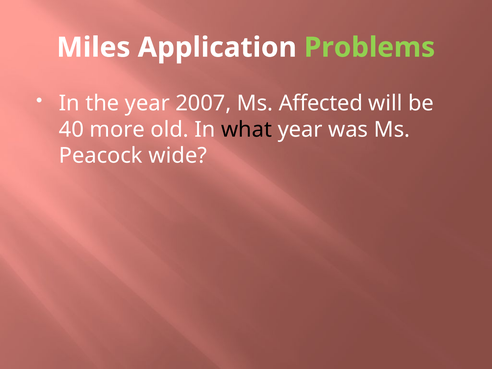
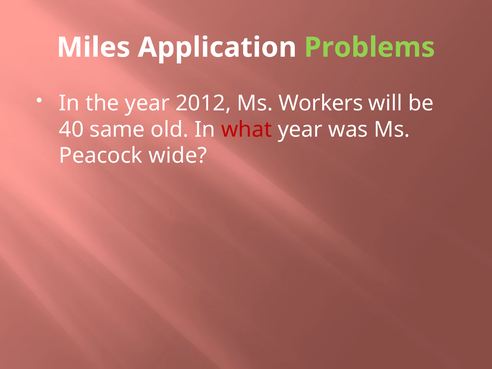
2007: 2007 -> 2012 (203, 103)
Affected: Affected -> Workers (321, 103)
more: more -> same (117, 129)
what colour: black -> red (247, 129)
